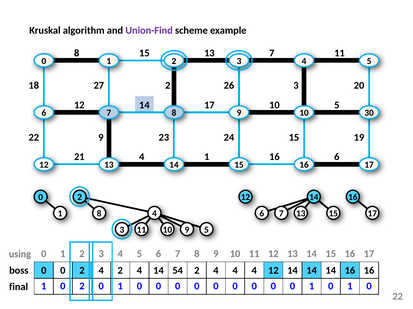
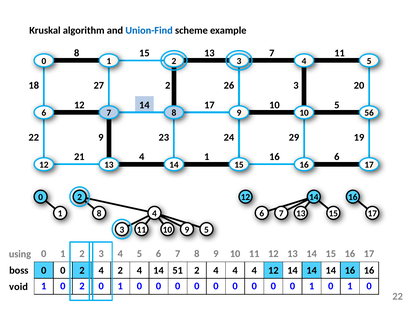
Union-Find colour: purple -> blue (149, 30)
30: 30 -> 56 (369, 113)
23 15: 15 -> 29 (294, 138)
54: 54 -> 51 (178, 271)
final: final -> void (19, 287)
